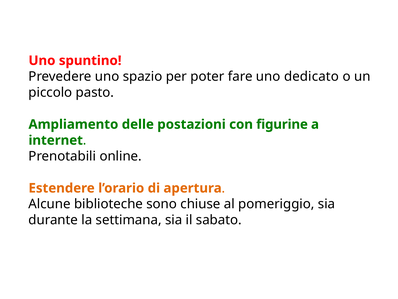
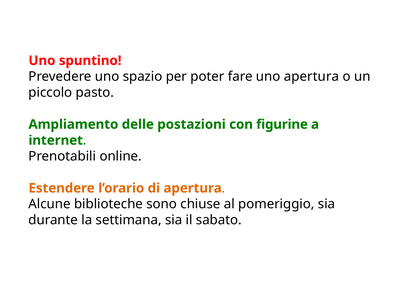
uno dedicato: dedicato -> apertura (311, 76)
